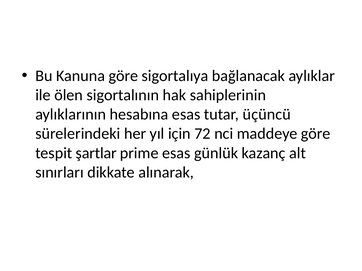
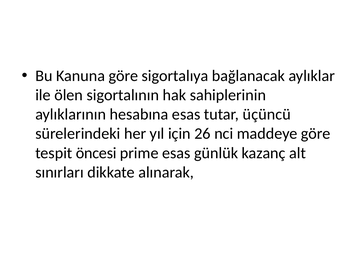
72: 72 -> 26 (202, 134)
şartlar: şartlar -> öncesi (96, 153)
